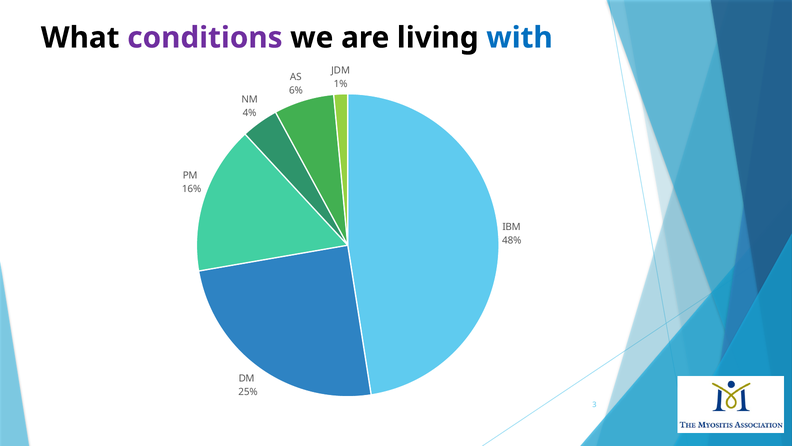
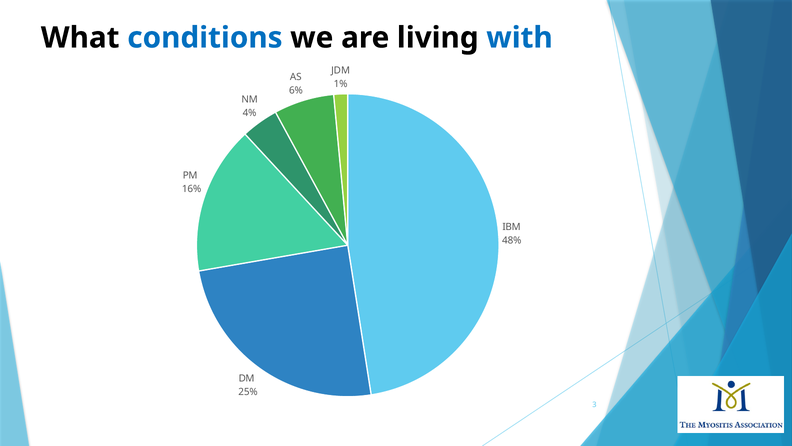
conditions colour: purple -> blue (205, 38)
